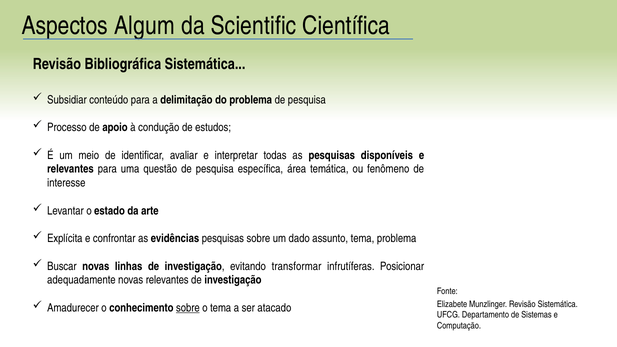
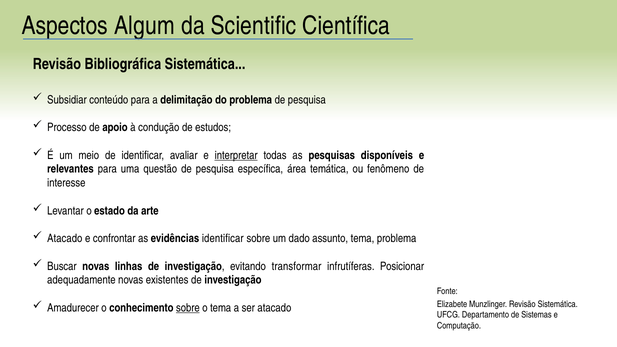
interpretar underline: none -> present (236, 155)
Explícita: Explícita -> Atacado (65, 239)
evidências pesquisas: pesquisas -> identificar (223, 239)
novas relevantes: relevantes -> existentes (167, 280)
